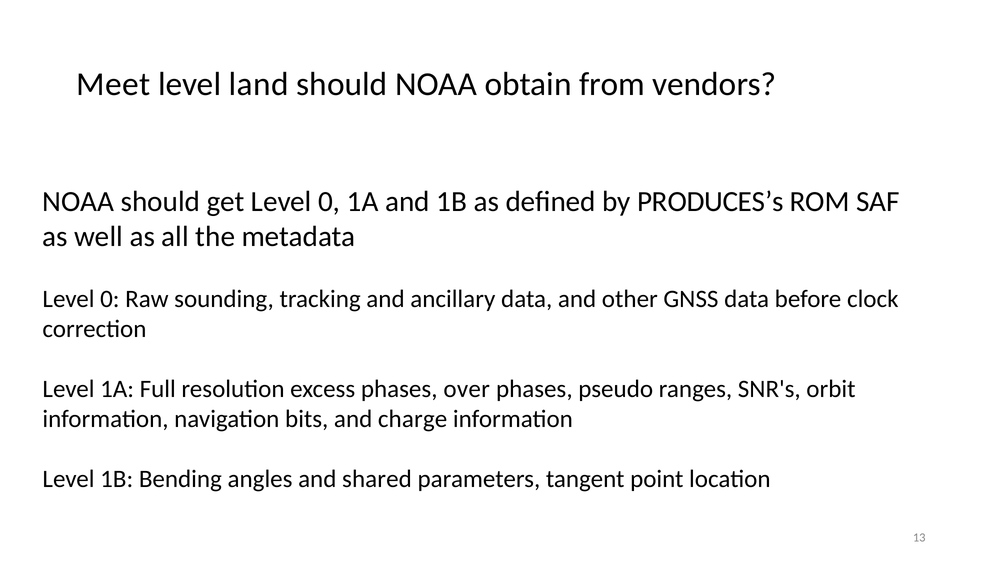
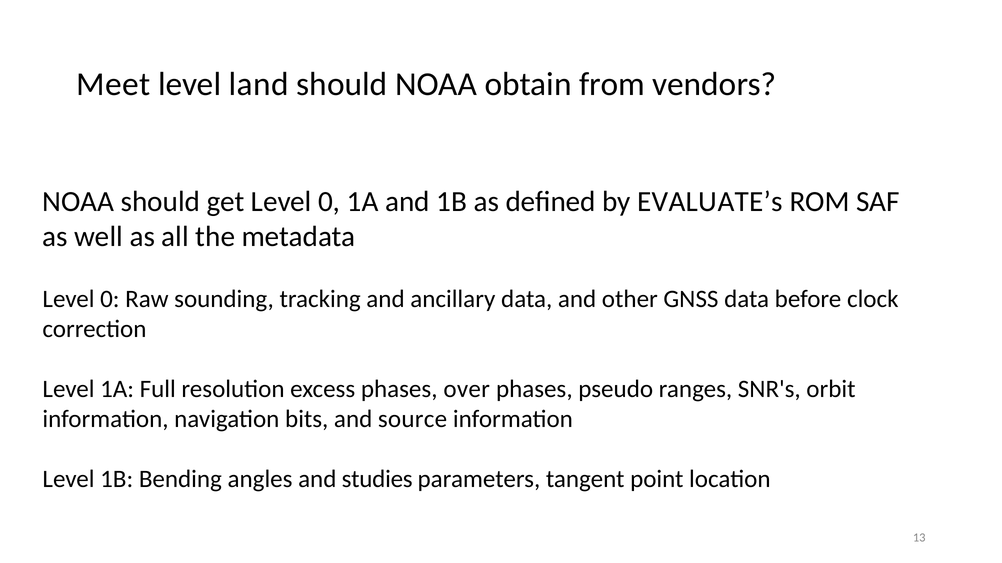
PRODUCES’s: PRODUCES’s -> EVALUATE’s (710, 202)
charge: charge -> source (413, 420)
shared: shared -> studies (377, 480)
